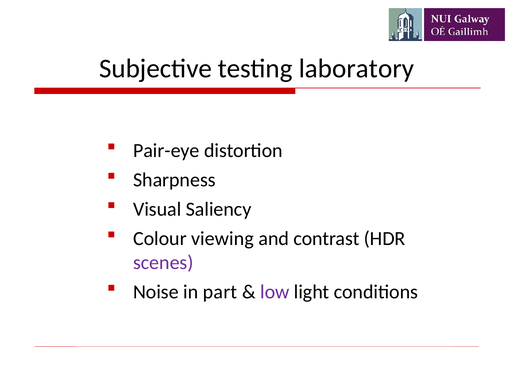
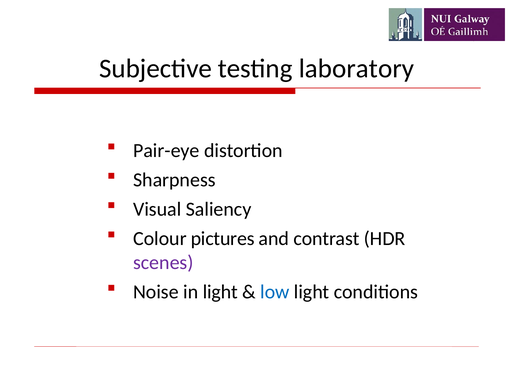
viewing: viewing -> pictures (223, 238)
in part: part -> light (220, 292)
low colour: purple -> blue (275, 292)
